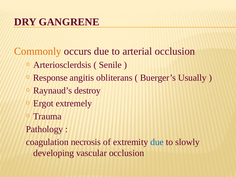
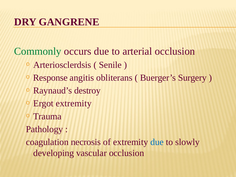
Commonly colour: orange -> green (38, 51)
Usually: Usually -> Surgery (192, 78)
Ergot extremely: extremely -> extremity (74, 103)
